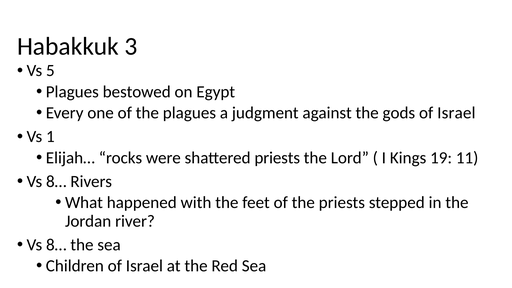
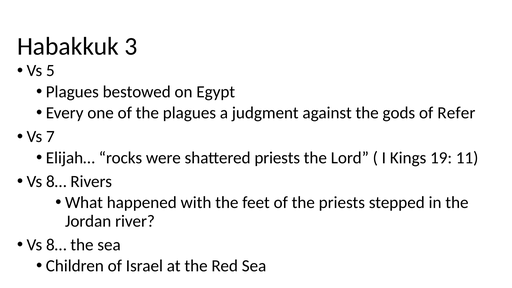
gods of Israel: Israel -> Refer (456, 113)
1: 1 -> 7 (50, 137)
